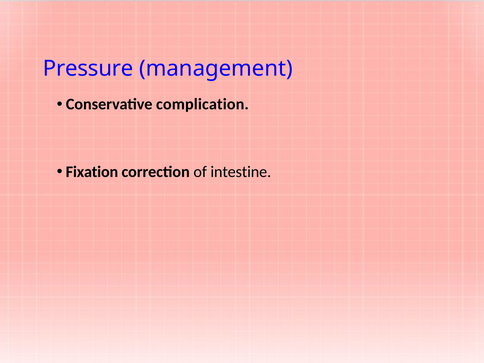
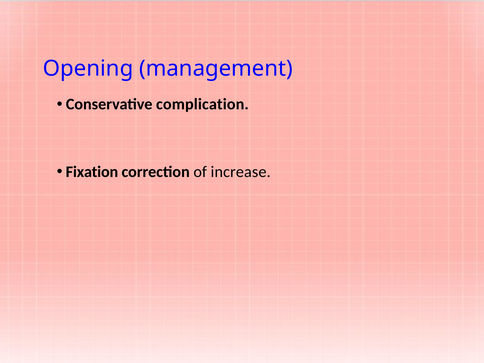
Pressure: Pressure -> Opening (88, 68)
intestine: intestine -> increase (241, 172)
